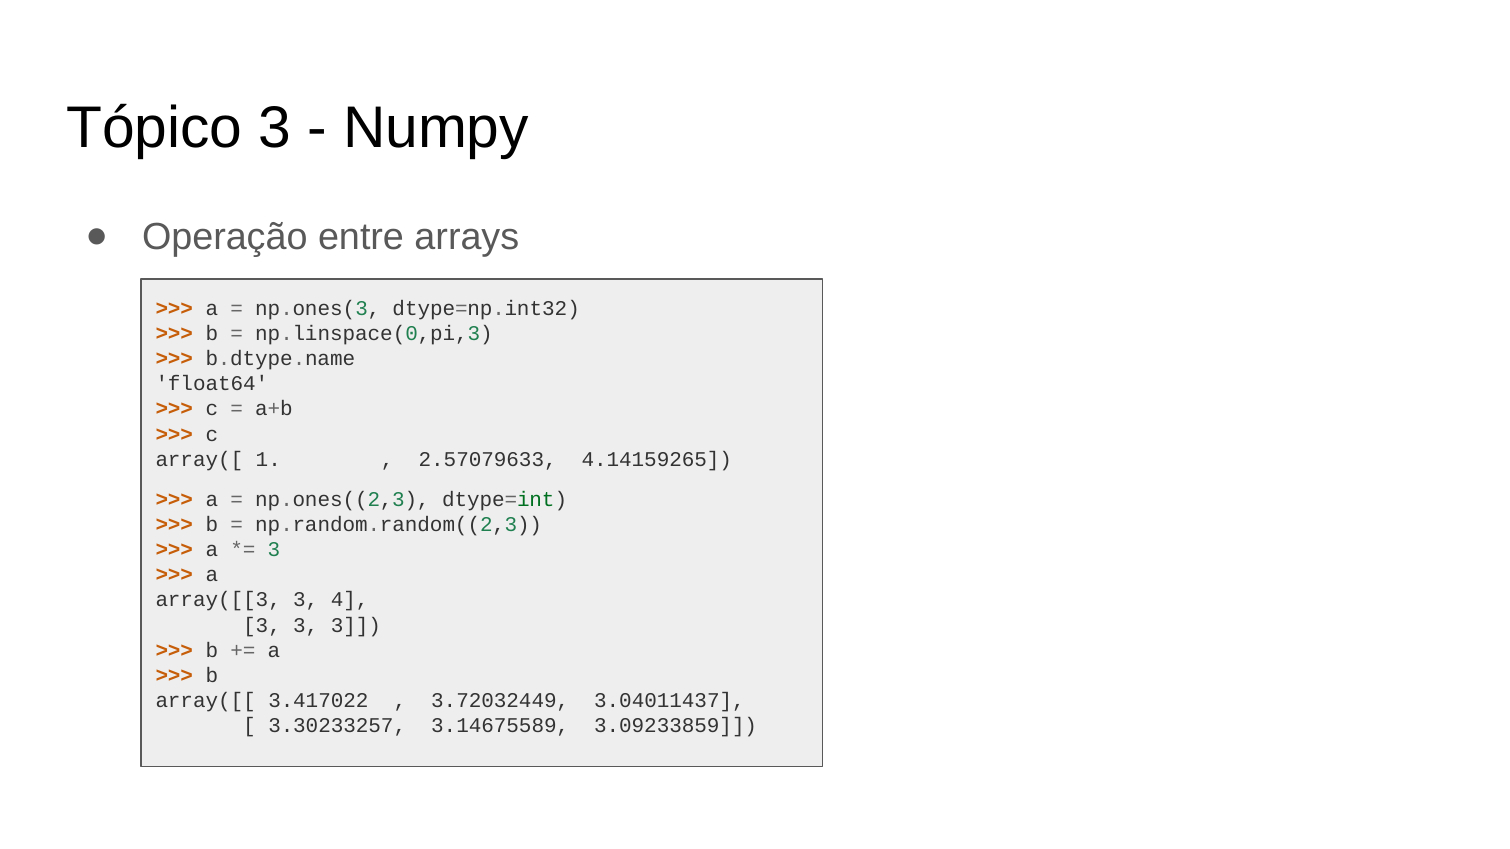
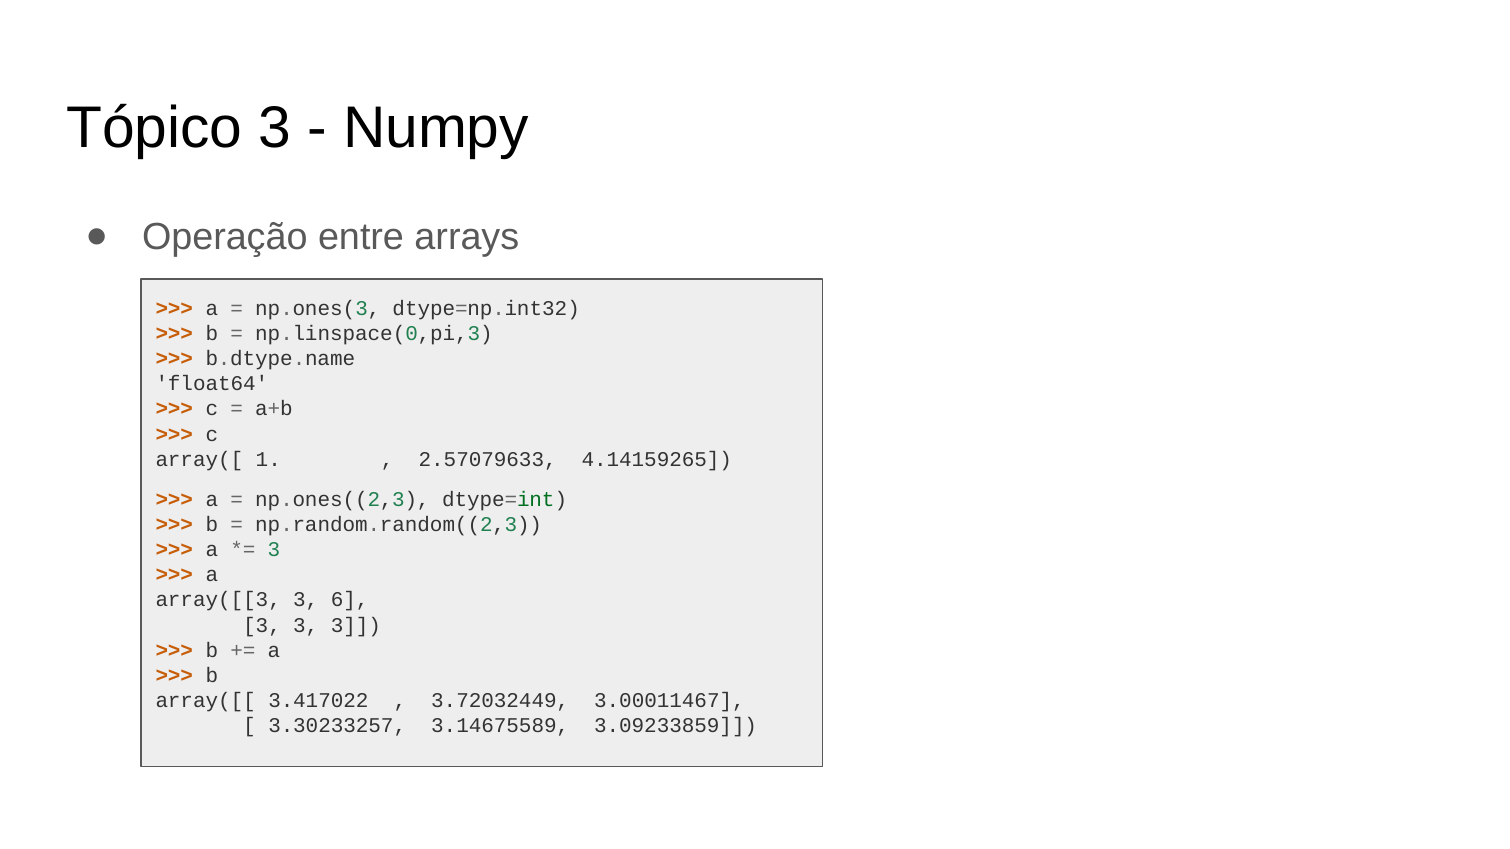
4: 4 -> 6 (350, 600)
3.04011437: 3.04011437 -> 3.00011467 (669, 701)
